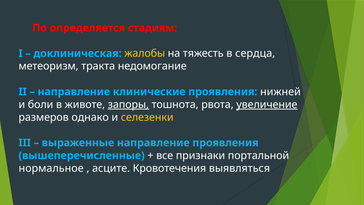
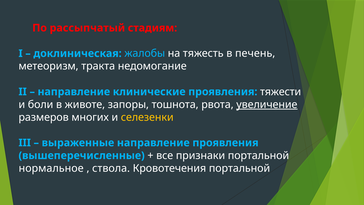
определяется: определяется -> рассыпчатый (87, 28)
жалобы colour: yellow -> light blue (145, 53)
сердца: сердца -> печень (255, 53)
нижней: нижней -> тяжести (281, 92)
запоры underline: present -> none (128, 104)
однако: однако -> многих (90, 117)
асците: асците -> ствола (111, 168)
Кровотечения выявляться: выявляться -> портальной (240, 168)
